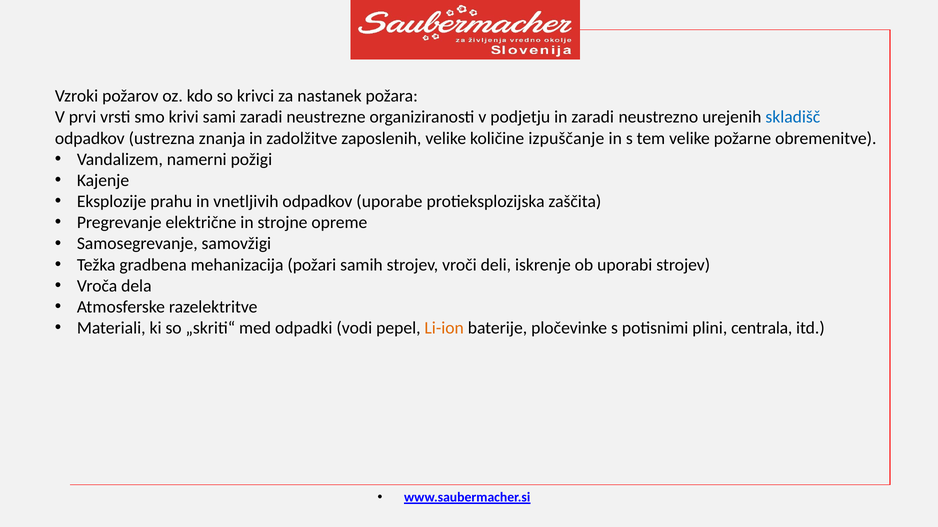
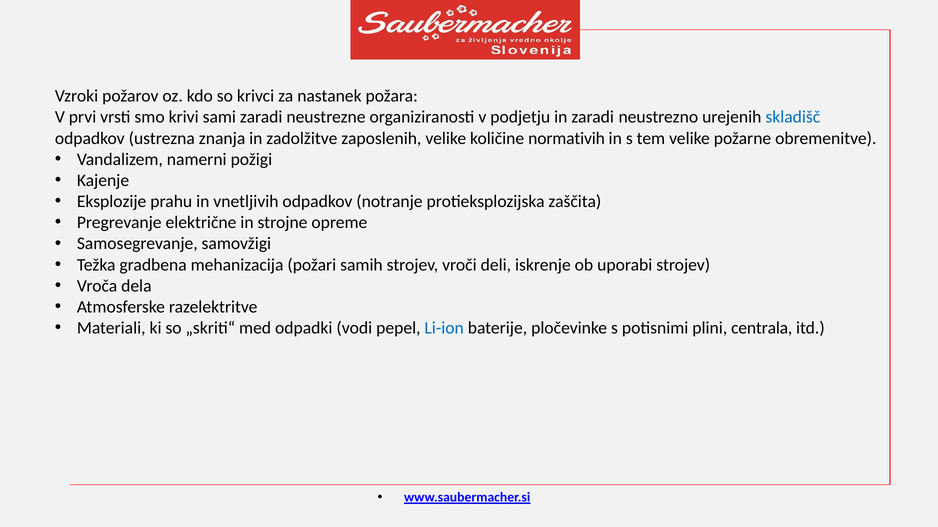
izpuščanje: izpuščanje -> normativih (567, 138)
uporabe: uporabe -> notranje (389, 202)
Li-ion colour: orange -> blue (444, 328)
